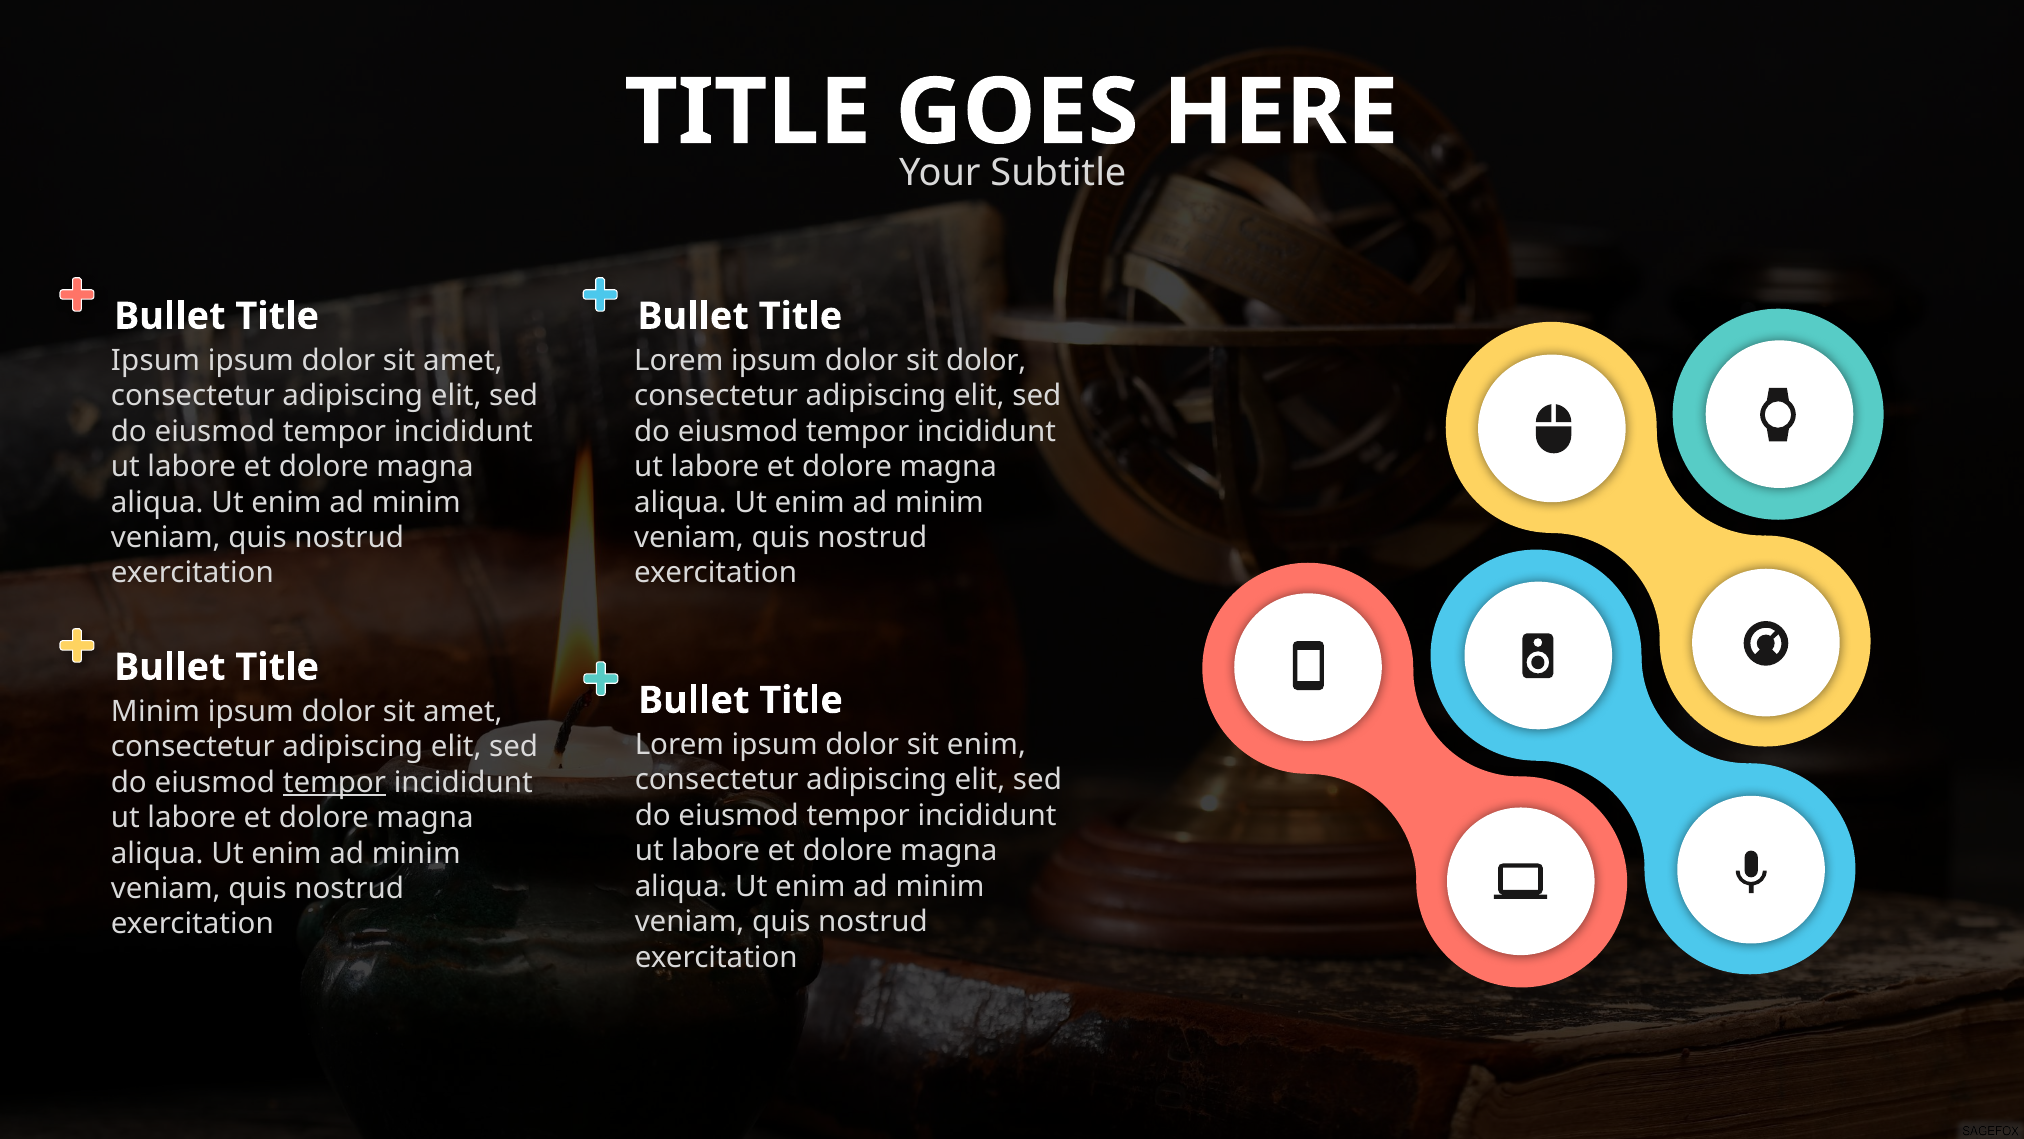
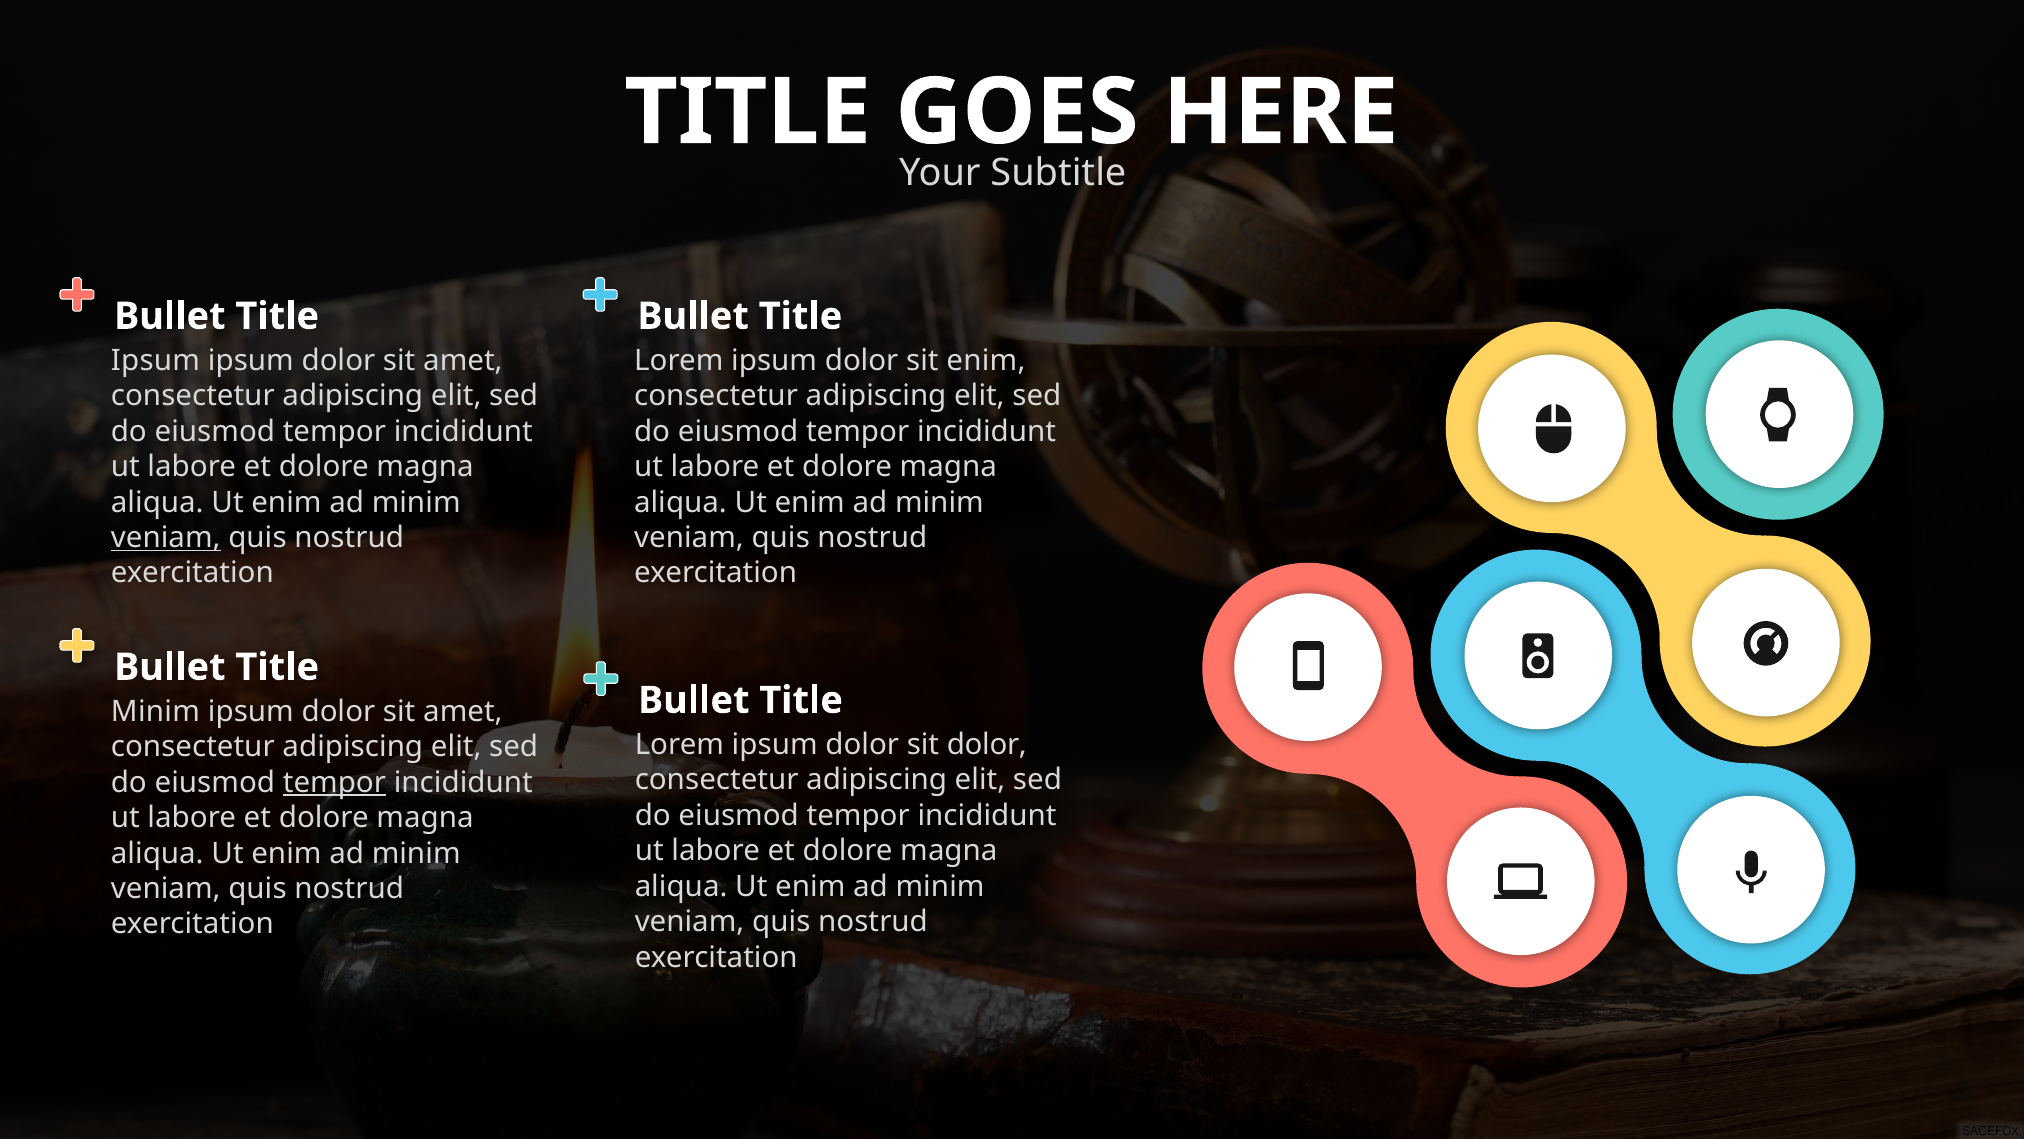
sit dolor: dolor -> enim (986, 360)
veniam underline: none -> present (166, 538)
sit enim: enim -> dolor (987, 744)
